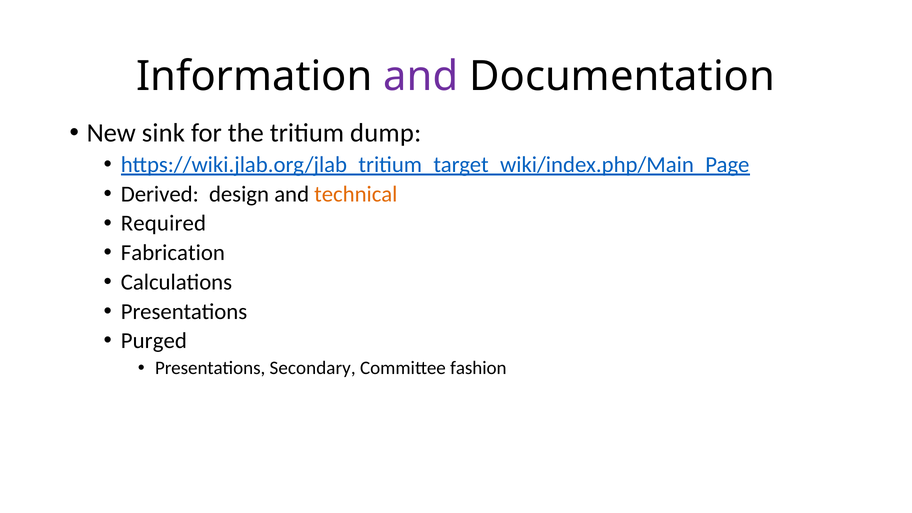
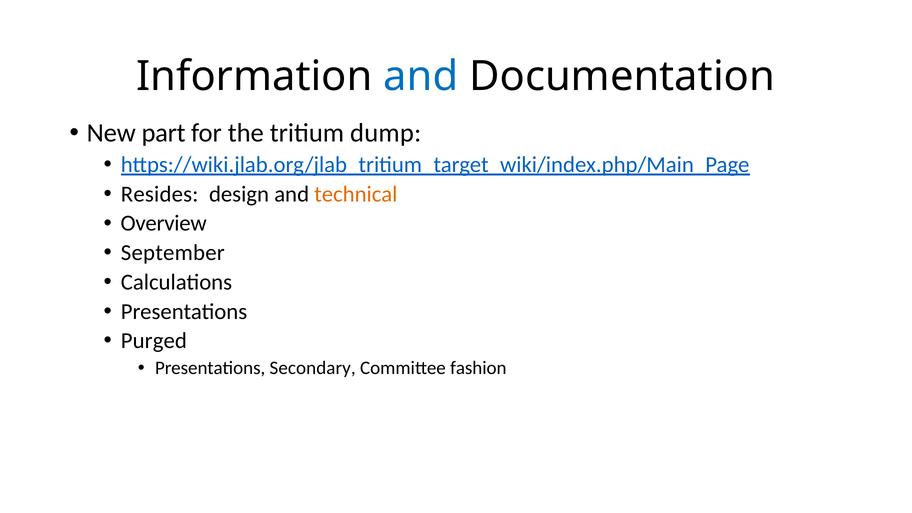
and colour: purple -> blue (421, 77)
sink: sink -> part (164, 133)
Derived: Derived -> Resides (160, 194)
Required: Required -> Overview (164, 223)
Fabrication: Fabrication -> September (173, 253)
